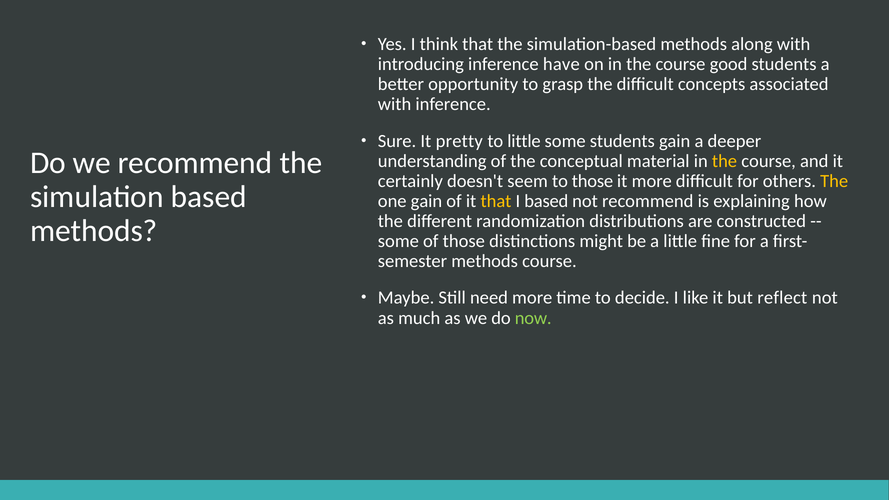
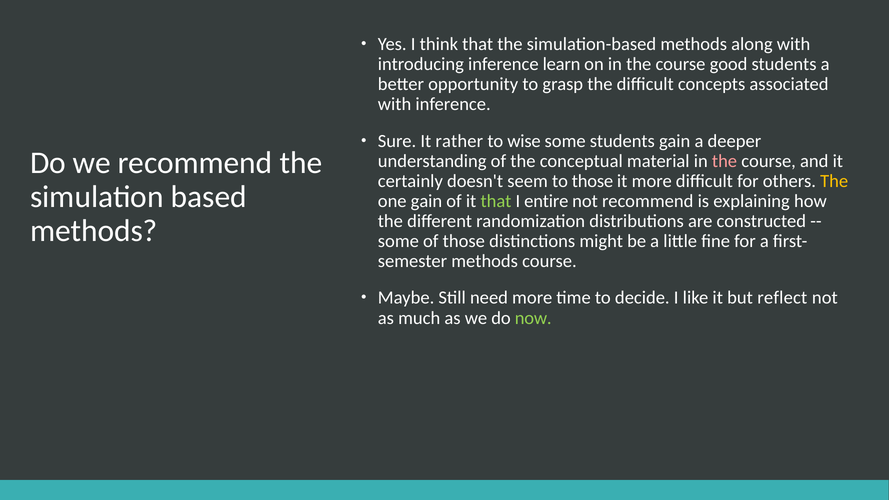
have: have -> learn (562, 64)
pretty: pretty -> rather (459, 141)
to little: little -> wise (524, 141)
the colour: yellow -> pink (725, 161)
that colour: yellow -> light green (496, 201)
I based: based -> entire (546, 201)
